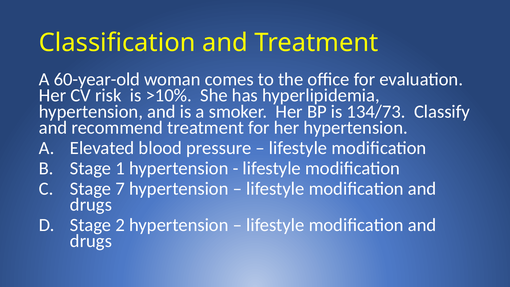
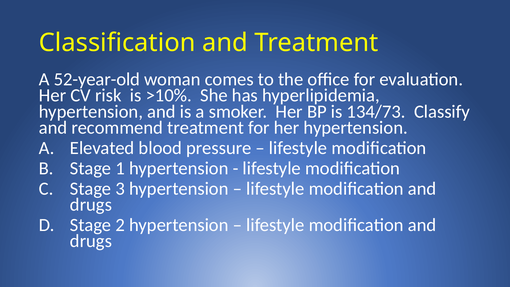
60-year-old: 60-year-old -> 52-year-old (97, 79)
7: 7 -> 3 (120, 188)
